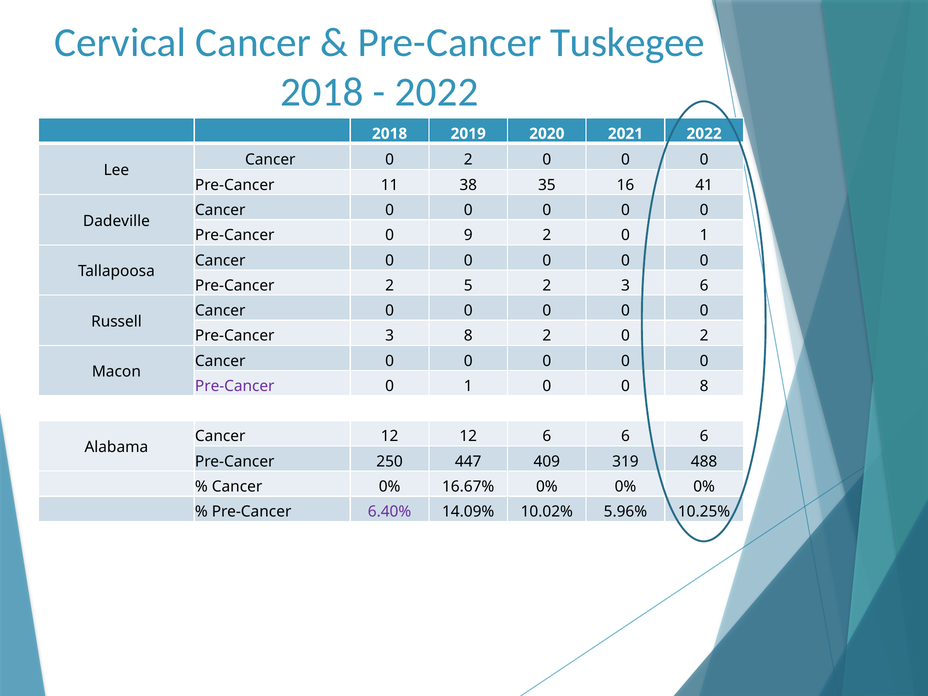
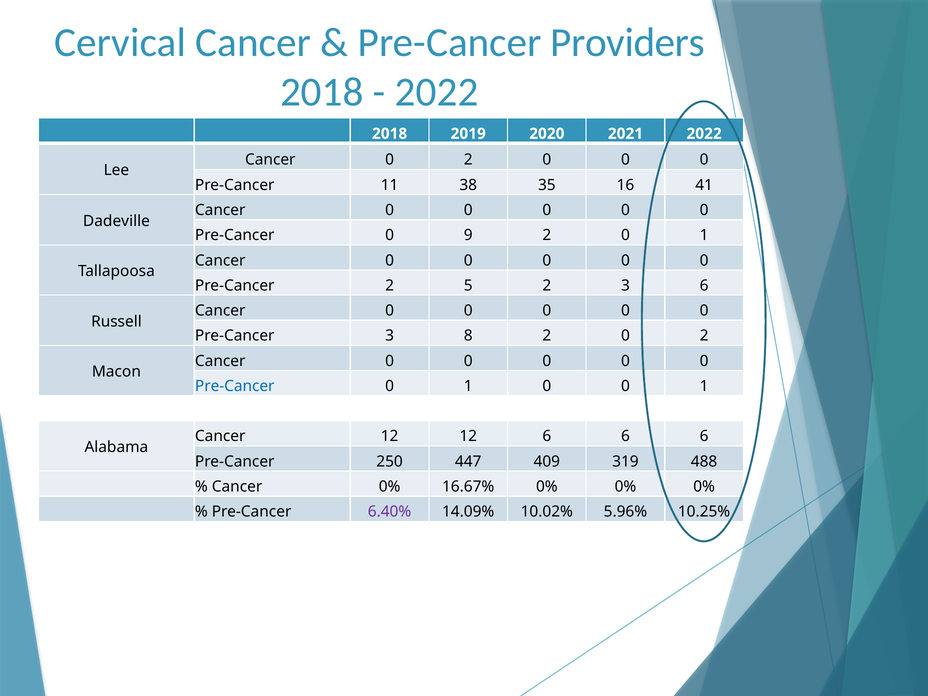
Tuskegee: Tuskegee -> Providers (628, 42)
Pre-Cancer colour: purple -> blue (235, 386)
0 0 8: 8 -> 1 (704, 386)
